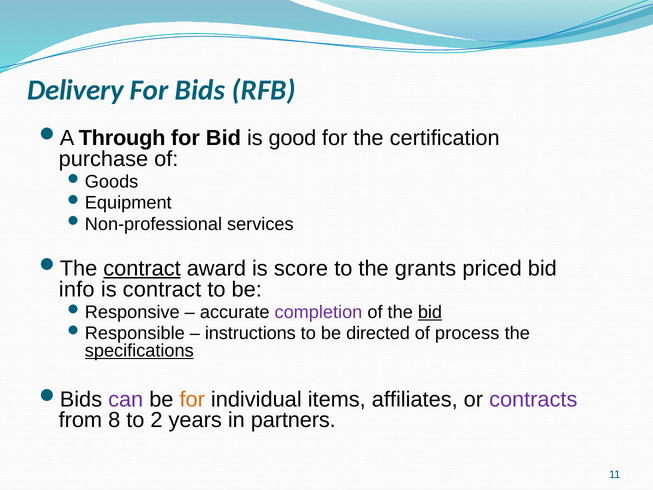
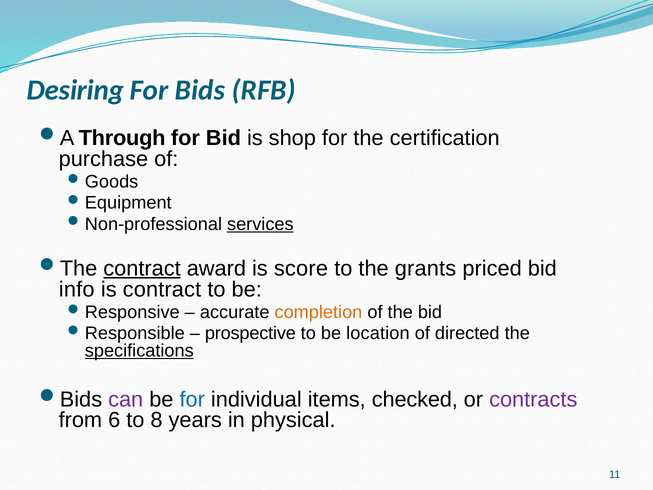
Delivery: Delivery -> Desiring (75, 90)
good: good -> shop (292, 138)
services underline: none -> present (260, 224)
completion colour: purple -> orange (318, 312)
bid underline: present -> none (430, 312)
instructions: instructions -> prospective (250, 333)
directed: directed -> location (378, 333)
process: process -> directed (467, 333)
for colour: orange -> blue (192, 399)
affiliates: affiliates -> checked (415, 399)
8: 8 -> 6 (114, 420)
2: 2 -> 8 (157, 420)
partners: partners -> physical (293, 420)
